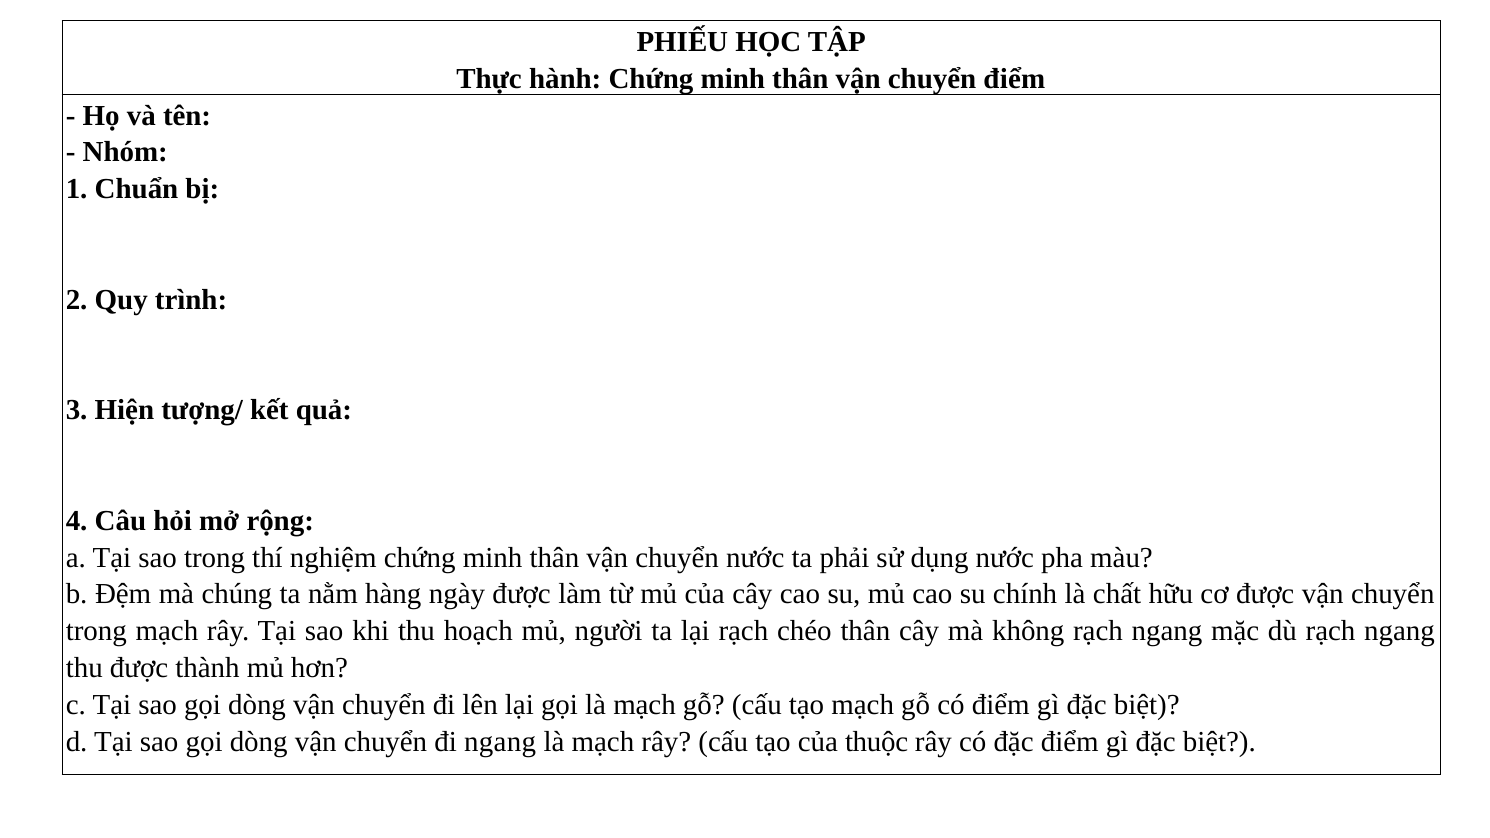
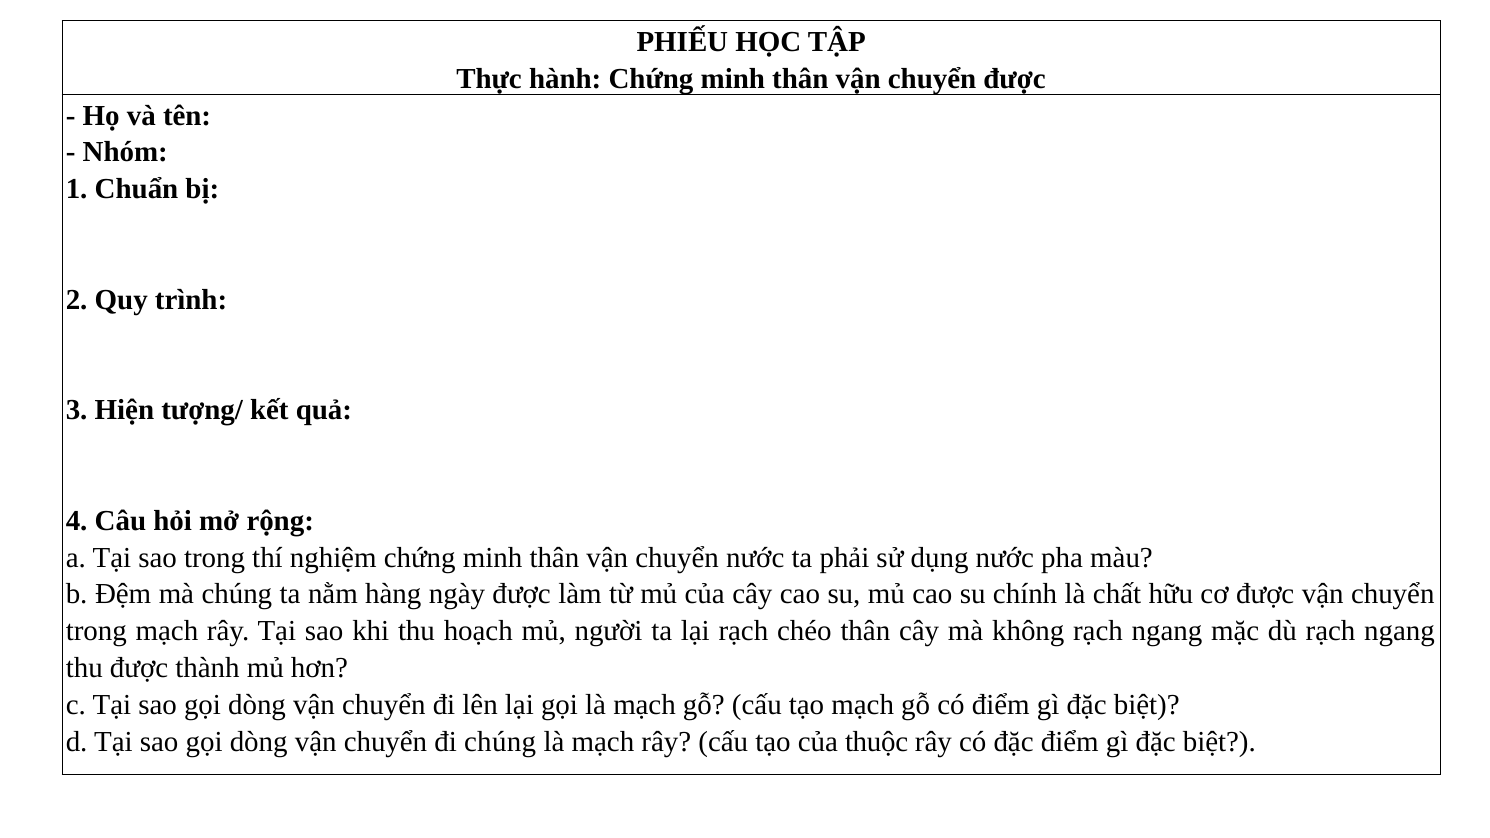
chuyển điểm: điểm -> được (1015, 79)
đi ngang: ngang -> chúng (500, 742)
